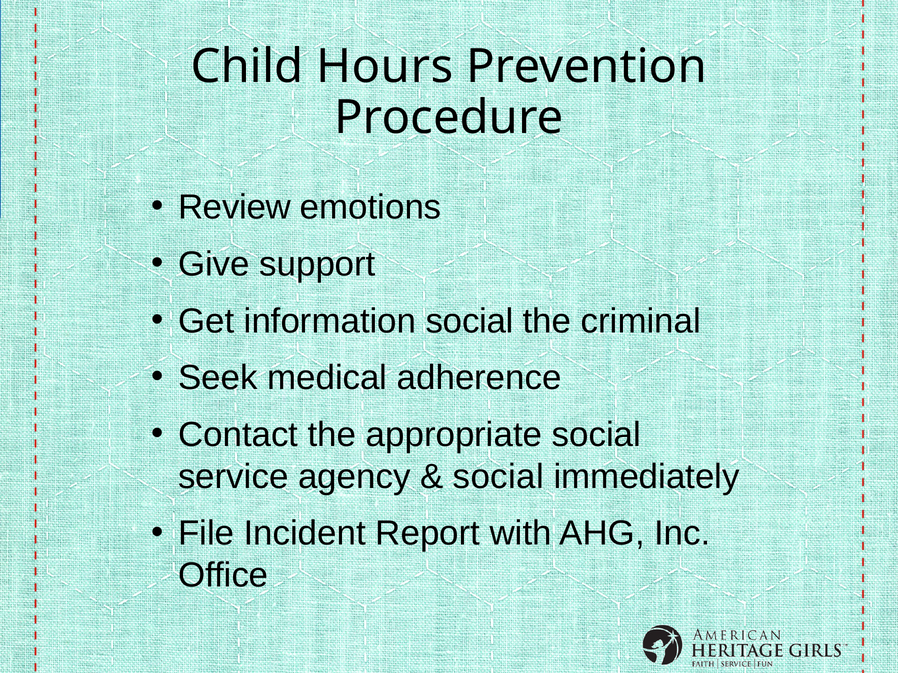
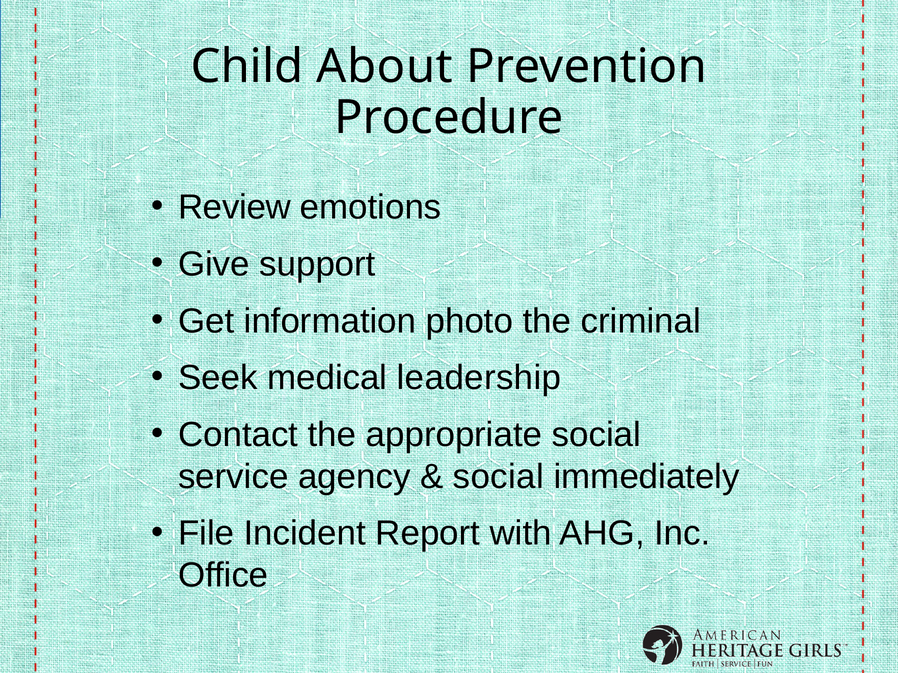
Hours: Hours -> About (385, 67)
information social: social -> photo (469, 321)
adherence: adherence -> leadership (479, 378)
